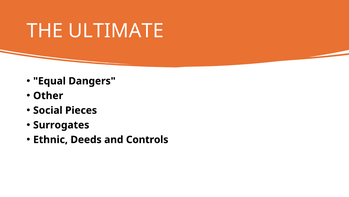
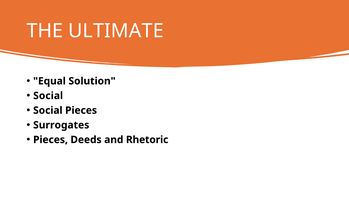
Dangers: Dangers -> Solution (92, 81)
Other: Other -> Social (48, 95)
Ethnic: Ethnic -> Pieces (51, 139)
Controls: Controls -> Rhetoric (147, 139)
